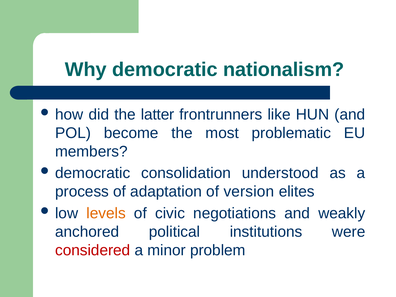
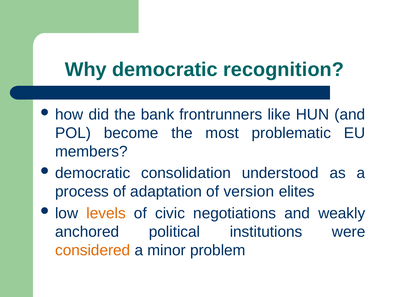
nationalism: nationalism -> recognition (284, 70)
latter: latter -> bank (158, 115)
considered colour: red -> orange (93, 250)
